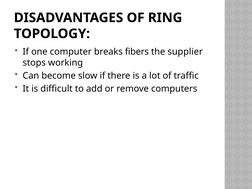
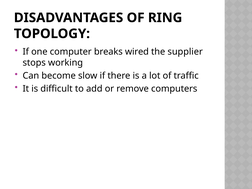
fibers: fibers -> wired (137, 52)
